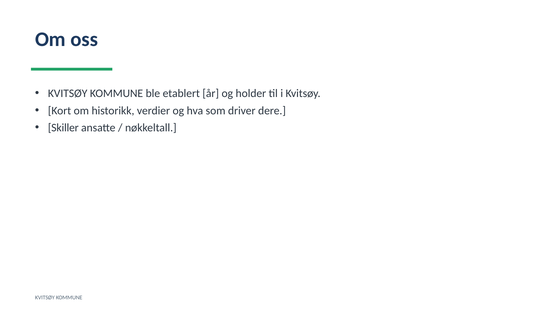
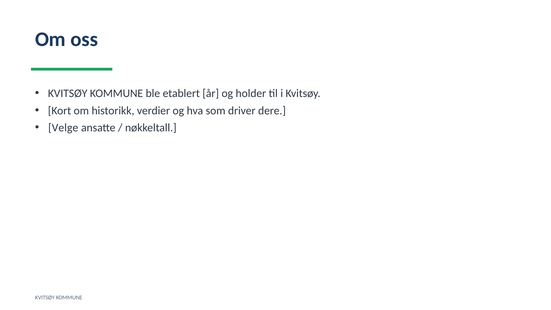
Skiller: Skiller -> Velge (63, 128)
